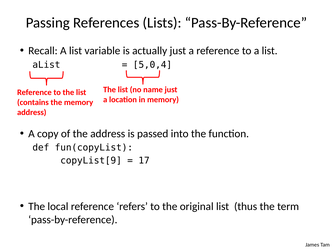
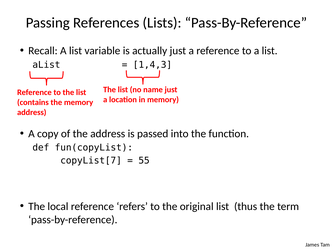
5,0,4: 5,0,4 -> 1,4,3 (152, 65)
copyList[9: copyList[9 -> copyList[7 (91, 160)
17: 17 -> 55 (144, 160)
